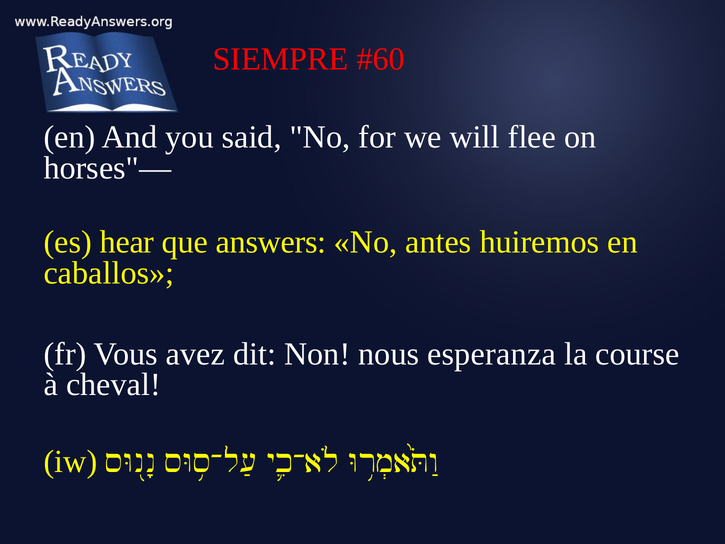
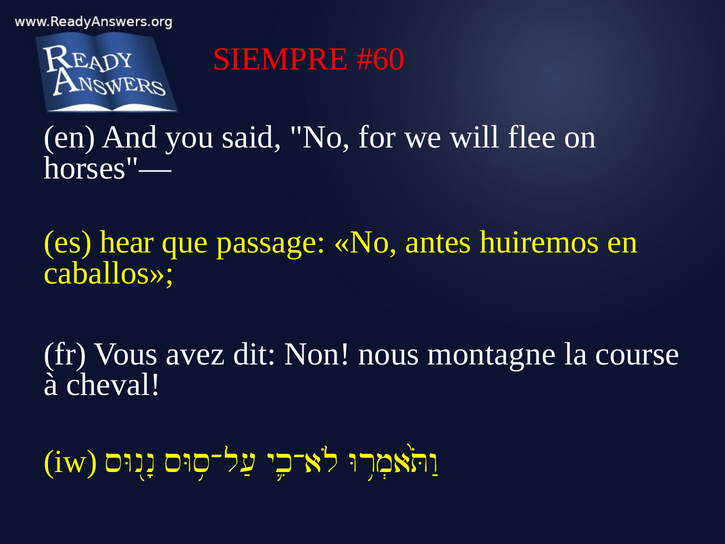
answers: answers -> passage (271, 242)
esperanza: esperanza -> montagne (492, 354)
